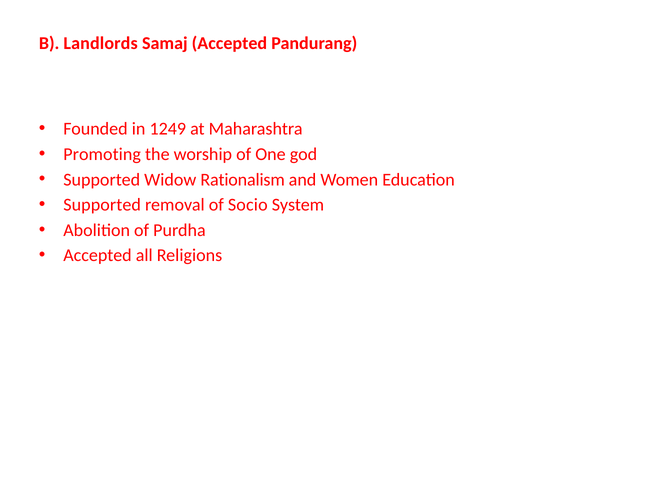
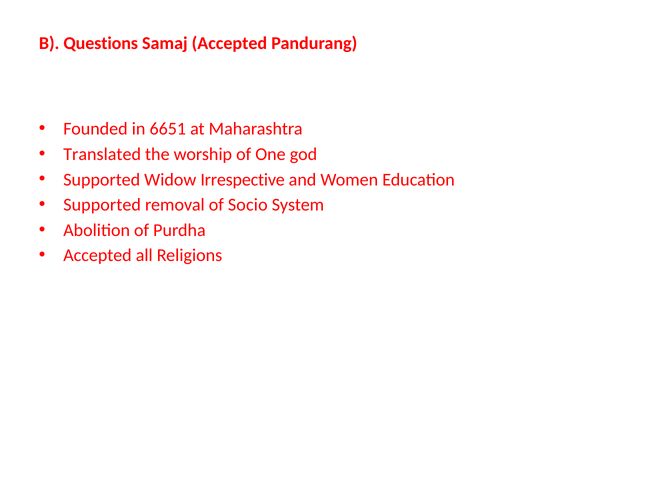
Landlords: Landlords -> Questions (101, 43)
1249: 1249 -> 6651 (168, 129)
Promoting: Promoting -> Translated (102, 154)
Rationalism: Rationalism -> Irrespective (243, 179)
